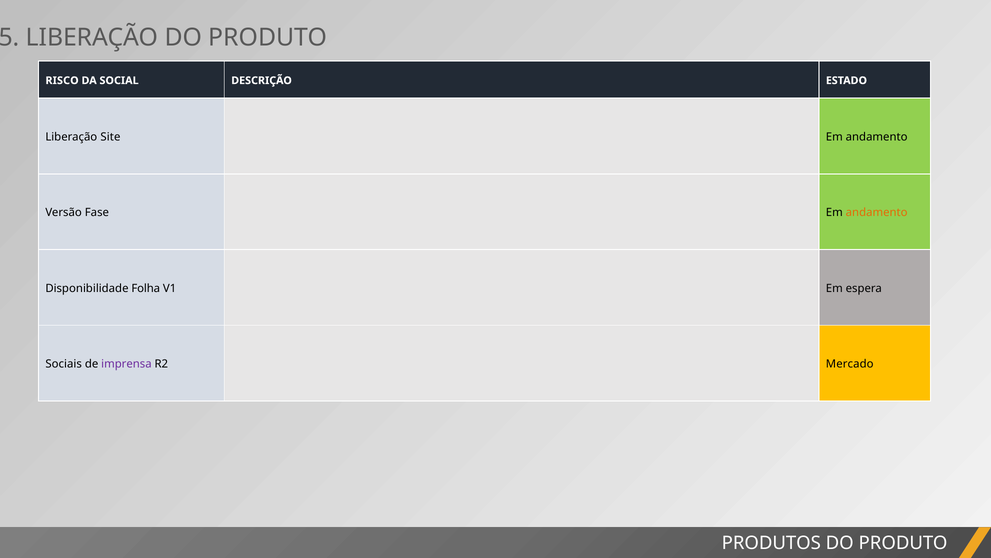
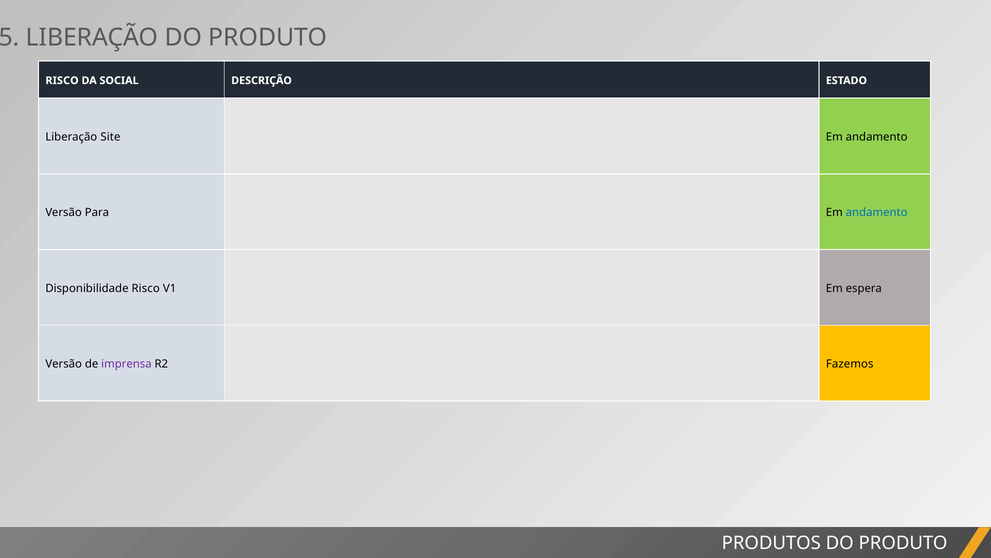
Fase: Fase -> Para (97, 212)
andamento colour: orange -> blue (877, 212)
Disponibilidade Folha: Folha -> Risco (146, 288)
Sociais: Sociais -> Versão (64, 364)
Mercado: Mercado -> Fazemos (850, 364)
